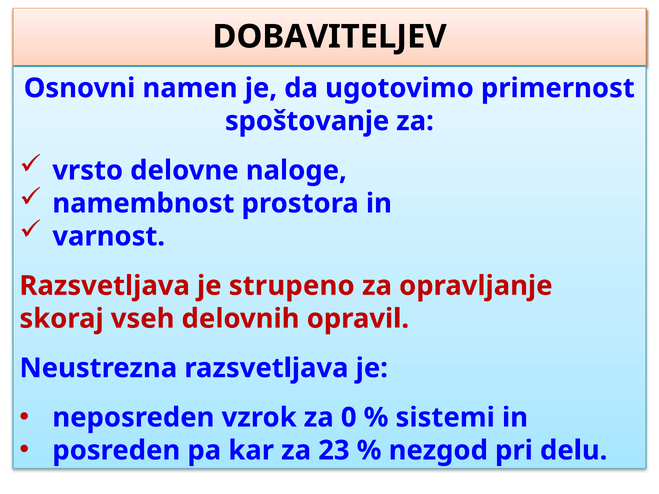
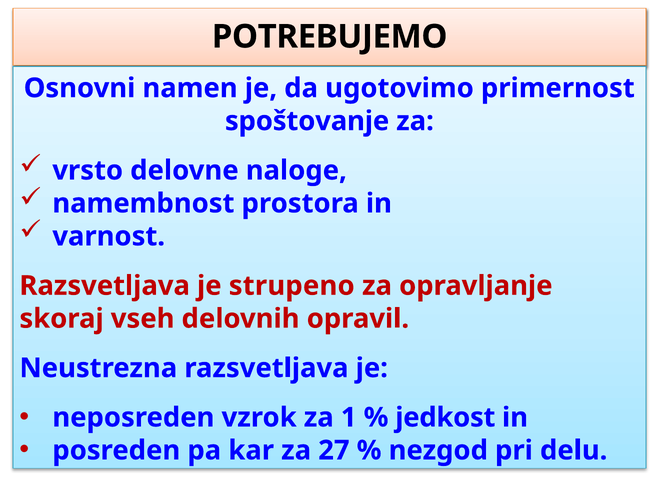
DOBAVITELJEV: DOBAVITELJEV -> POTREBUJEMO (330, 37)
0: 0 -> 1 (349, 418)
sistemi: sistemi -> jedkost (445, 418)
23: 23 -> 27 (334, 451)
